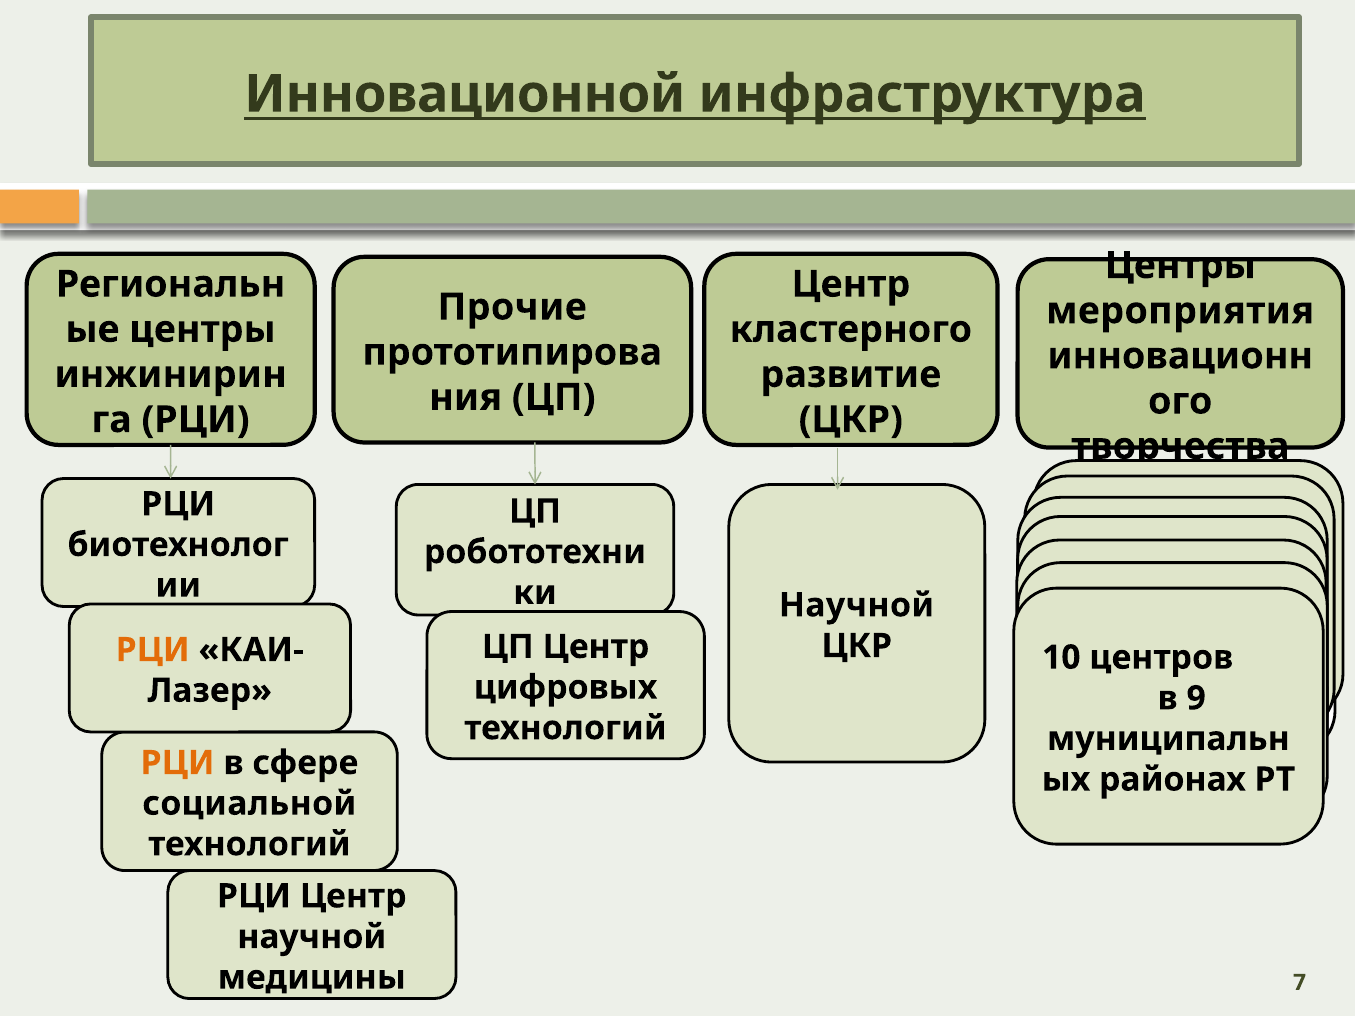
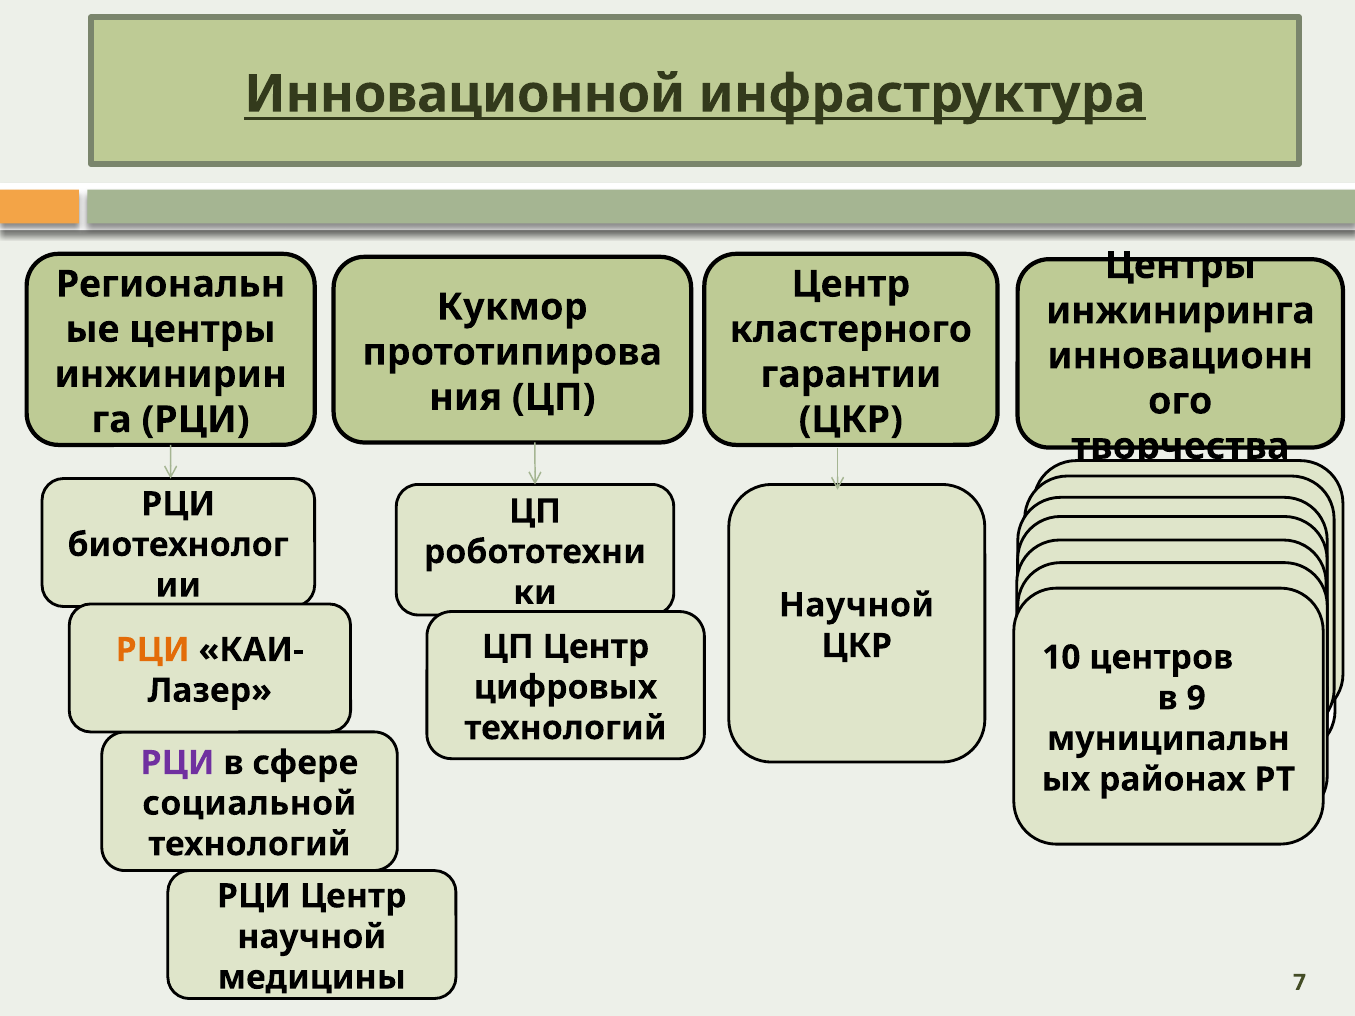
Прочие: Прочие -> Кукмор (512, 307)
мероприятия: мероприятия -> инжиниринга (1180, 311)
развитие: развитие -> гарантии (851, 375)
РЦИ colour: orange -> purple (178, 763)
